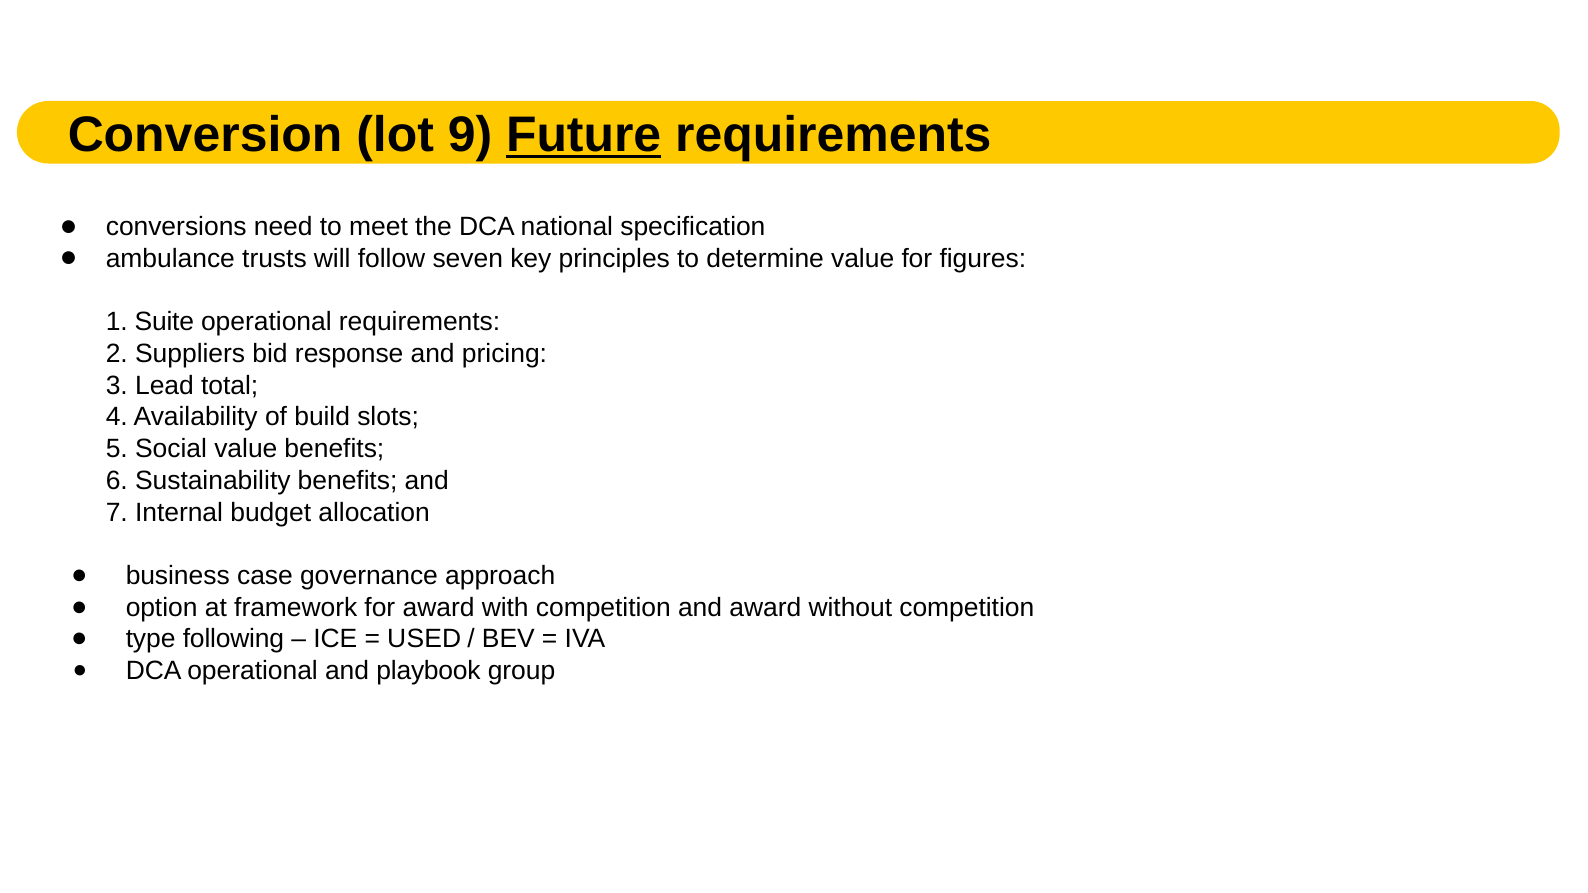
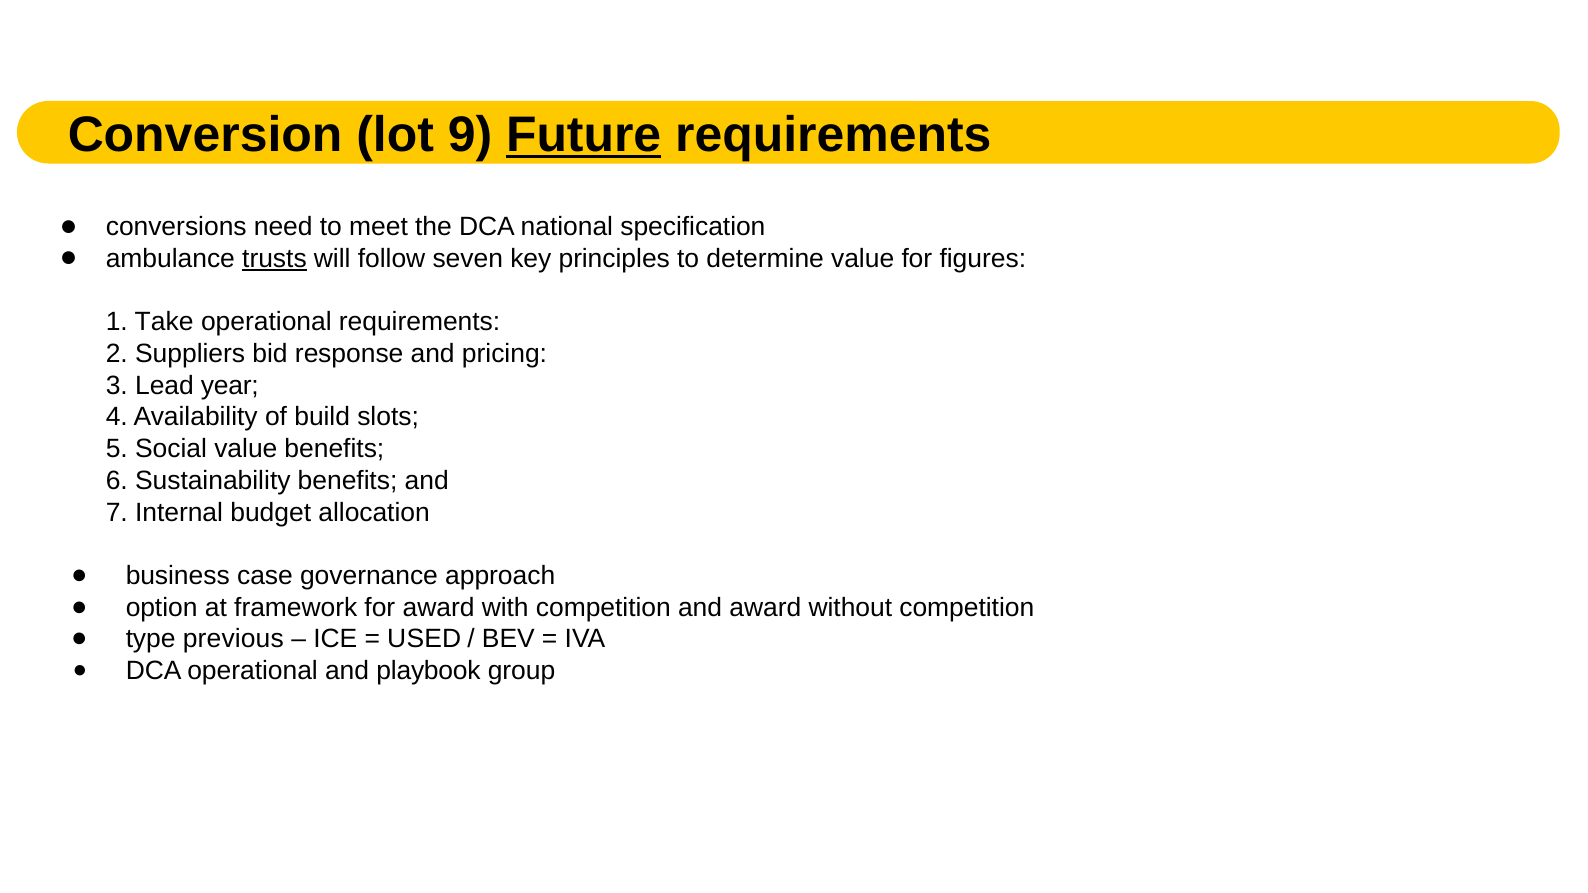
trusts underline: none -> present (274, 258)
Suite: Suite -> Take (164, 322)
total: total -> year (230, 385)
following: following -> previous (233, 639)
